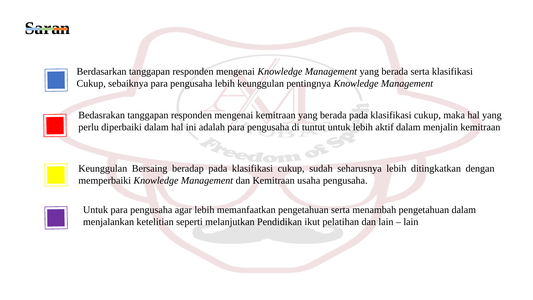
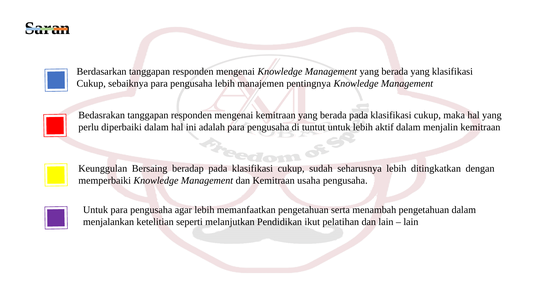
berada serta: serta -> yang (420, 71)
lebih keunggulan: keunggulan -> manajemen (261, 83)
